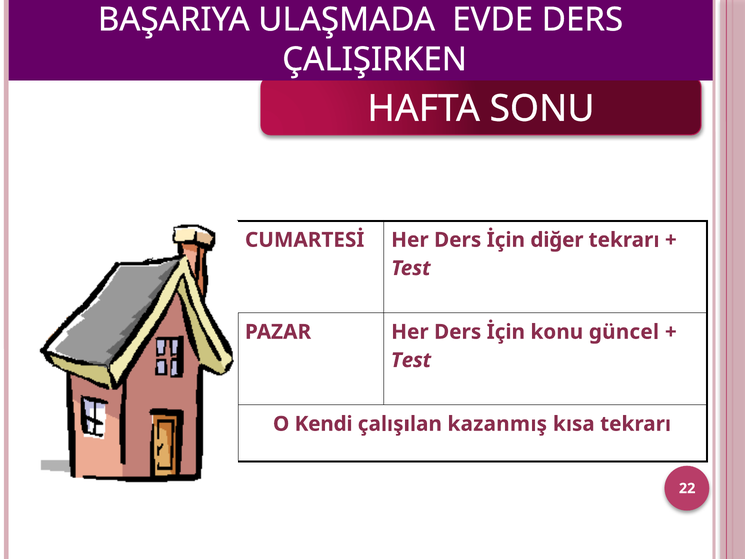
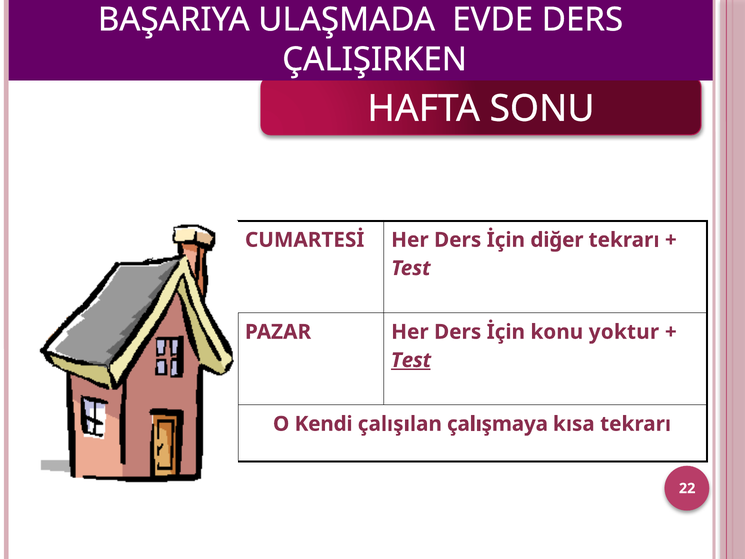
güncel: güncel -> yoktur (624, 332)
Test underline: none -> present (411, 360)
kazanmış: kazanmış -> çalışmaya (497, 424)
